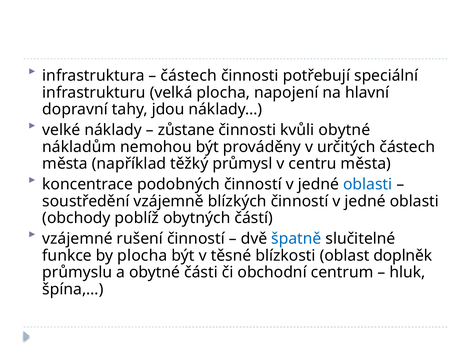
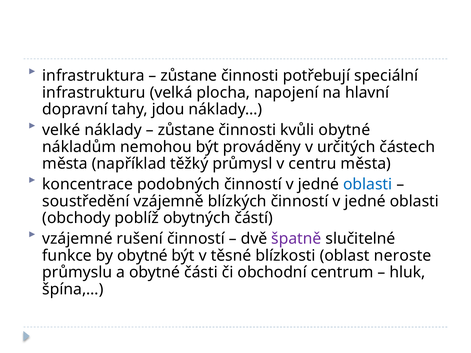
částech: částech -> zůstane (189, 76)
špatně colour: blue -> purple (296, 239)
by plocha: plocha -> obytné (142, 256)
doplněk: doplněk -> neroste (403, 256)
